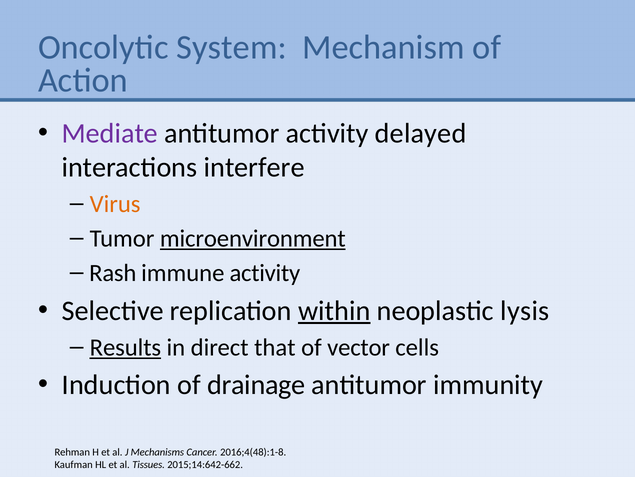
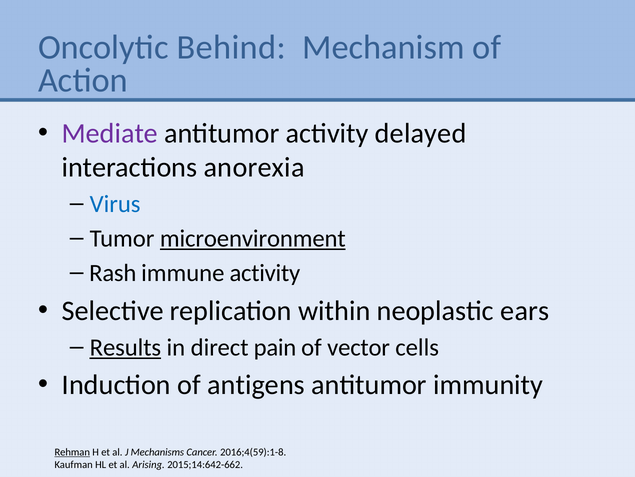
System: System -> Behind (231, 47)
interfere: interfere -> anorexia (254, 167)
Virus colour: orange -> blue (115, 204)
within underline: present -> none (334, 310)
lysis: lysis -> ears (525, 310)
that: that -> pain (275, 347)
drainage: drainage -> antigens (256, 385)
Rehman underline: none -> present (72, 451)
2016;4(48):1-8: 2016;4(48):1-8 -> 2016;4(59):1-8 (253, 451)
Tissues: Tissues -> Arising (149, 464)
